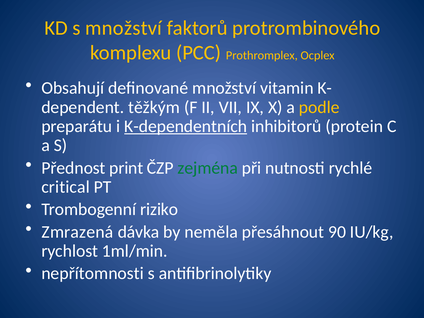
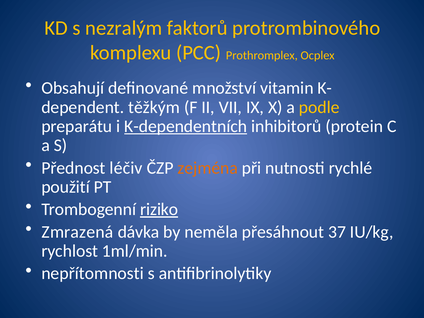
s množství: množství -> nezralým (124, 28)
print: print -> léčiv (126, 168)
zejména colour: green -> orange (208, 168)
critical: critical -> použití (66, 187)
riziko underline: none -> present (159, 209)
90: 90 -> 37 (337, 232)
